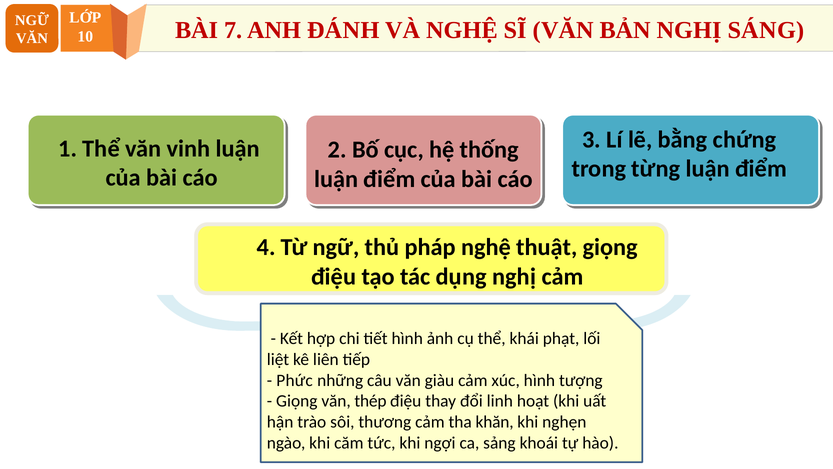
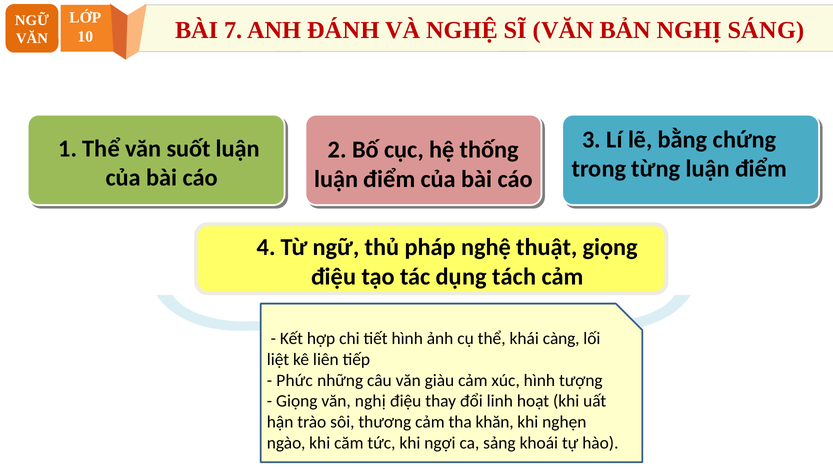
vinh: vinh -> suốt (189, 148)
dụng nghị: nghị -> tách (514, 276)
phạt: phạt -> càng (561, 338)
văn thép: thép -> nghị (370, 401)
